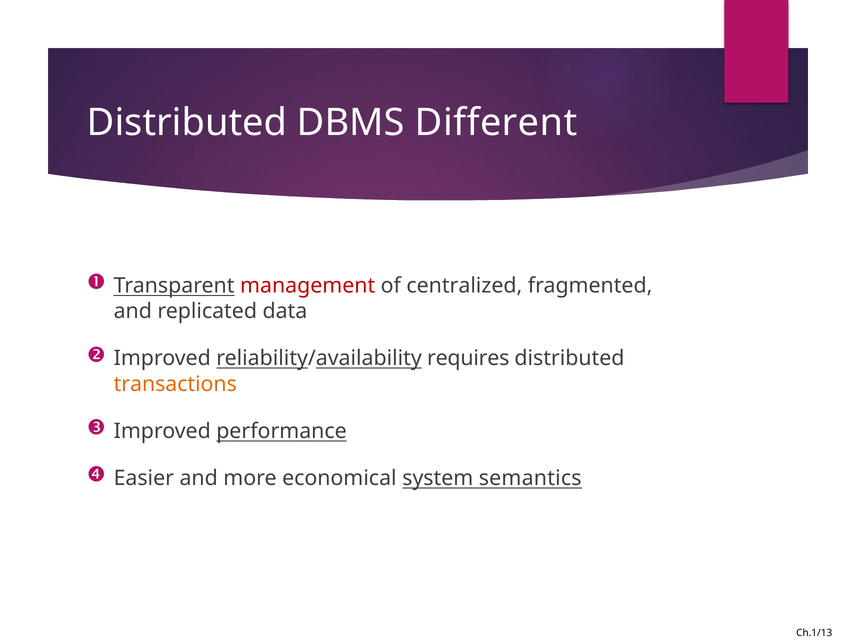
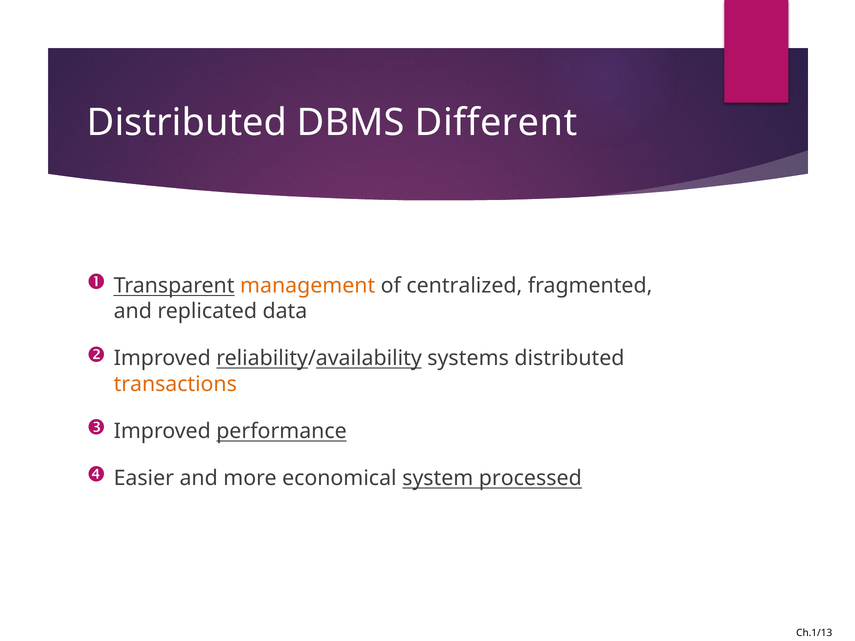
management colour: red -> orange (308, 286)
requires: requires -> systems (468, 359)
semantics: semantics -> processed (530, 478)
